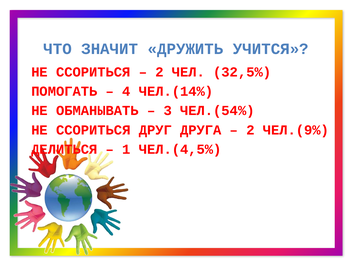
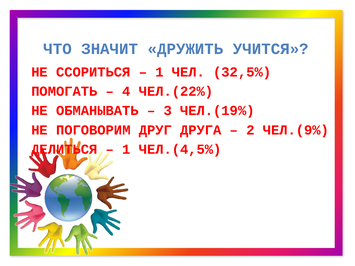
2: 2 -> 1 (159, 72)
ЧЕЛ.(14%: ЧЕЛ.(14% -> ЧЕЛ.(22% (176, 91)
ЧЕЛ.(54%: ЧЕЛ.(54% -> ЧЕЛ.(19% (217, 111)
ССОРИТЬСЯ: ССОРИТЬСЯ -> ПОГОВОРИМ (93, 130)
